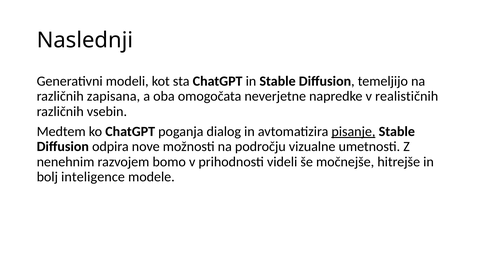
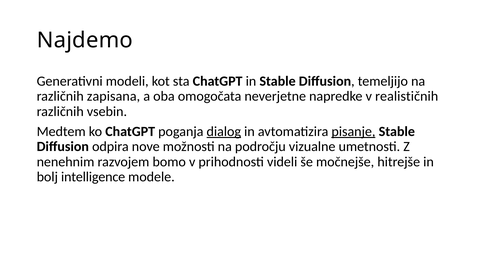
Naslednji: Naslednji -> Najdemo (85, 40)
dialog underline: none -> present (224, 132)
inteligence: inteligence -> intelligence (93, 177)
